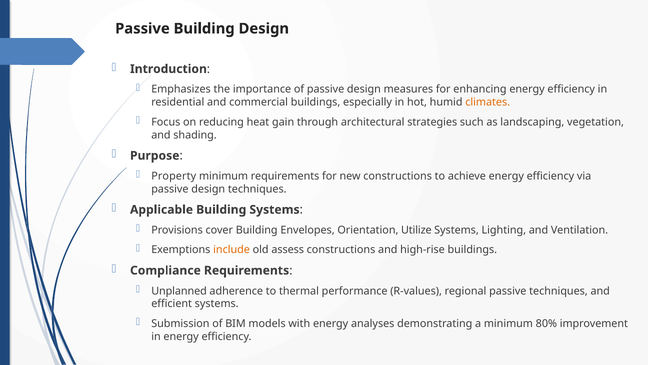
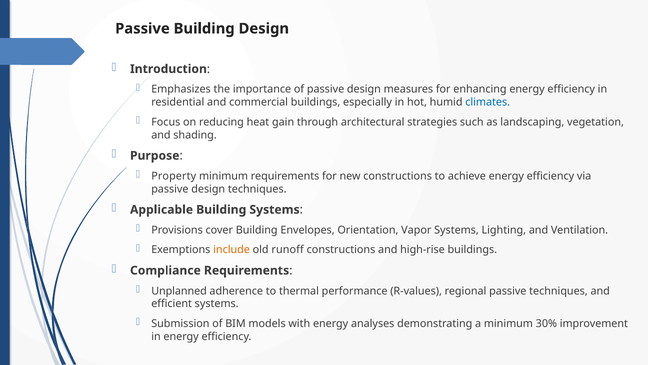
climates colour: orange -> blue (488, 102)
Utilize: Utilize -> Vapor (416, 230)
assess: assess -> runoff (288, 250)
80%: 80% -> 30% (546, 323)
